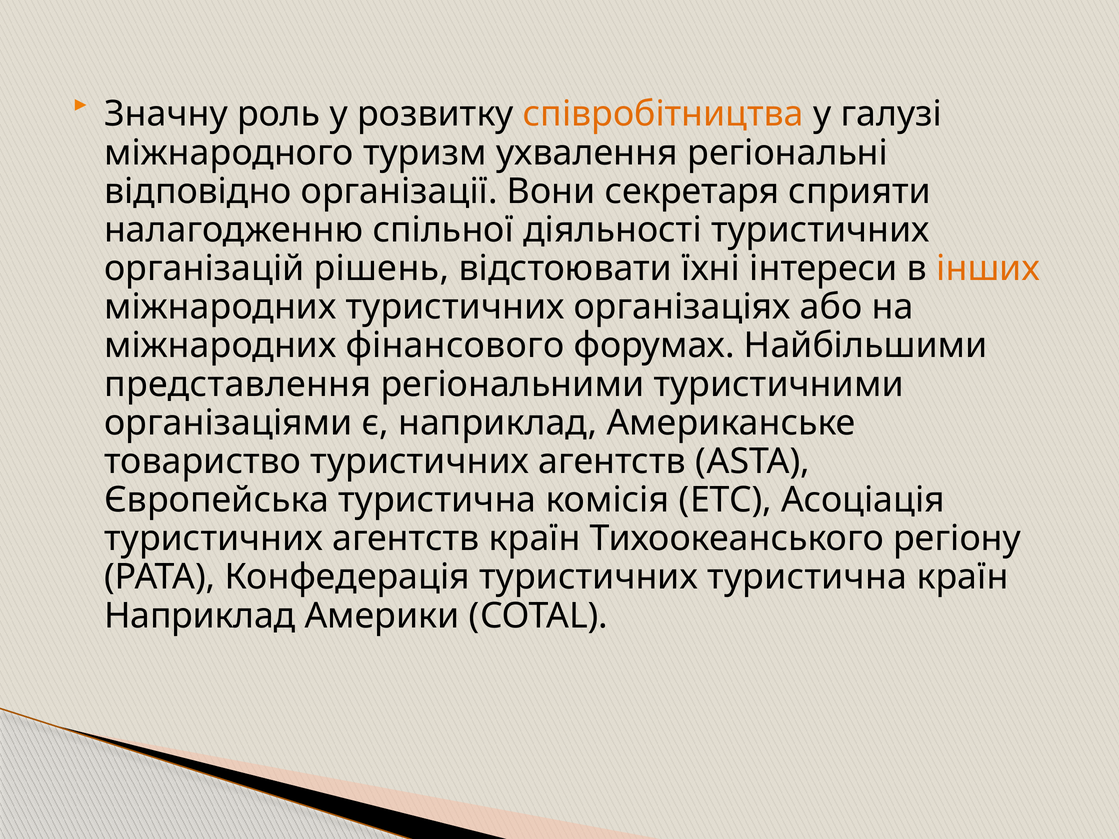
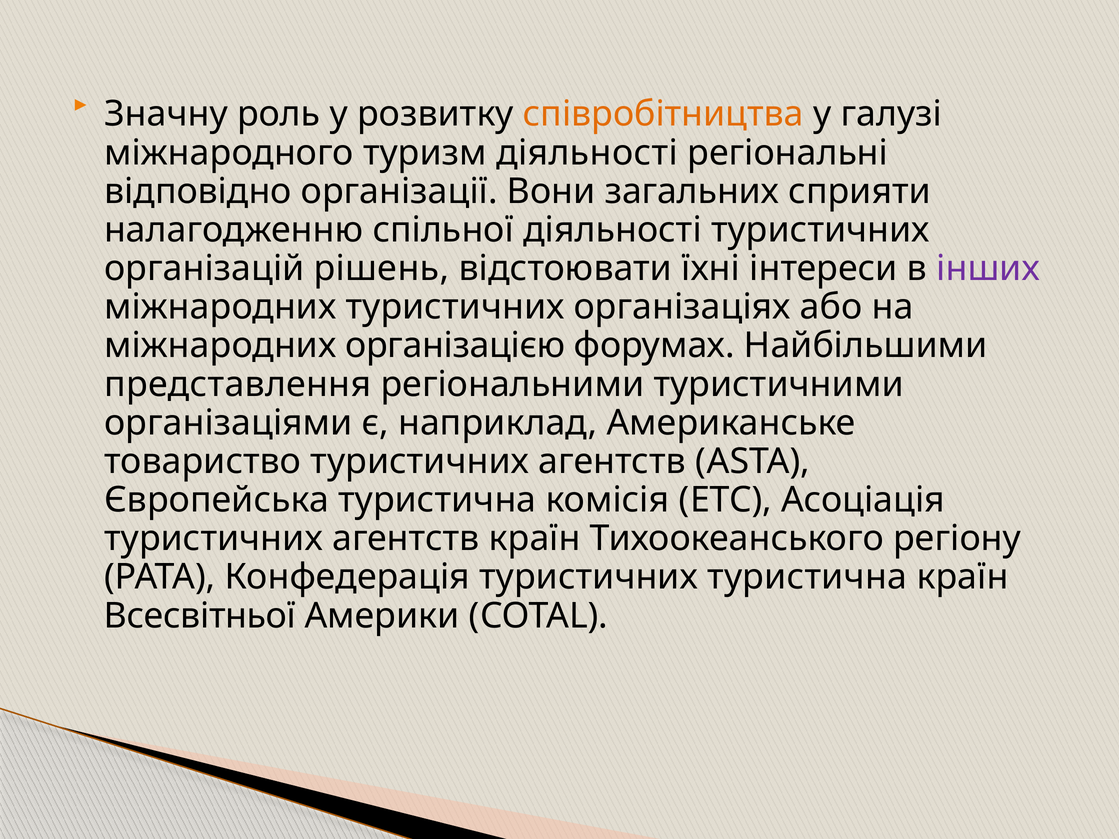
туризм ухвалення: ухвалення -> діяльності (587, 153)
секретаря: секретаря -> загальних (692, 191)
інших colour: orange -> purple (988, 269)
фінансового: фінансового -> організацією (455, 346)
Наприклад: Наприклад -> Всесвітньої (200, 616)
